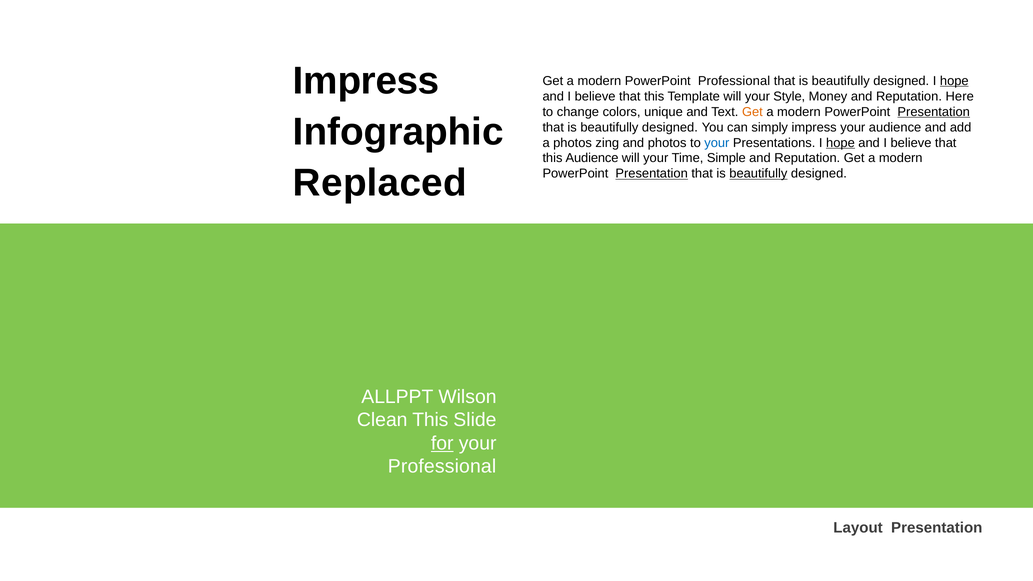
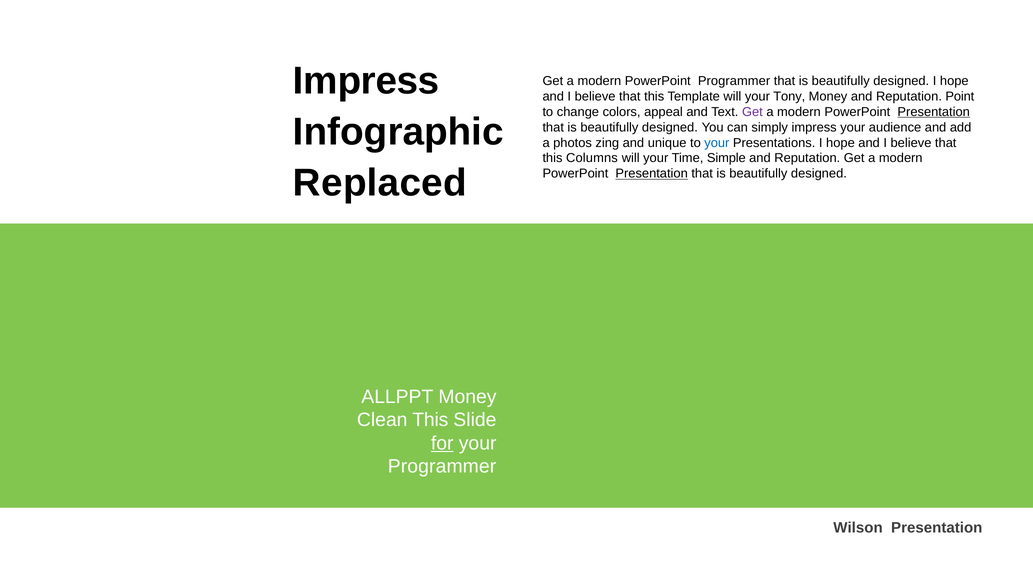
PowerPoint Professional: Professional -> Programmer (734, 81)
hope underline: present -> none (954, 81)
Style: Style -> Tony (789, 96)
Here: Here -> Point (960, 96)
unique: unique -> appeal (663, 112)
Get colour: orange -> purple (752, 112)
and photos: photos -> unique (667, 143)
hope underline: present -> none (840, 143)
this Audience: Audience -> Columns (592, 158)
beautifully underline: present -> none (758, 174)
ALLPPT Wilson: Wilson -> Money (467, 397)
Professional: Professional -> Programmer (442, 467)
Layout: Layout -> Wilson (858, 528)
